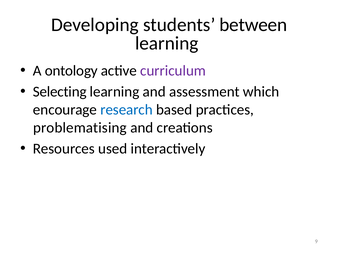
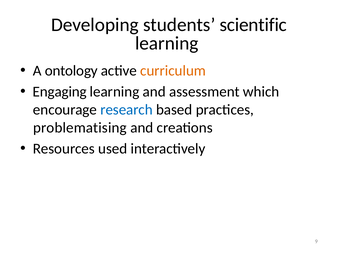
between: between -> scientific (253, 25)
curriculum colour: purple -> orange (173, 71)
Selecting: Selecting -> Engaging (60, 92)
